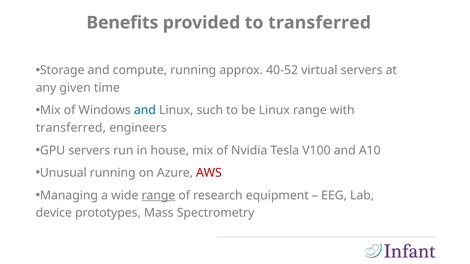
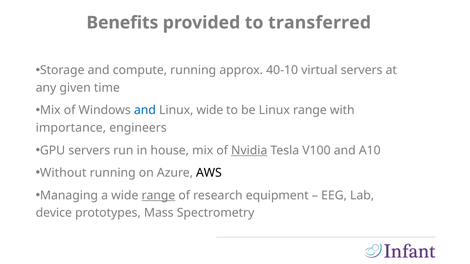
40-52: 40-52 -> 40-10 (282, 70)
Linux such: such -> wide (210, 110)
transferred: transferred -> importance (71, 128)
Nvidia underline: none -> present (249, 151)
Unusual: Unusual -> Without (63, 173)
AWS colour: red -> black (209, 173)
